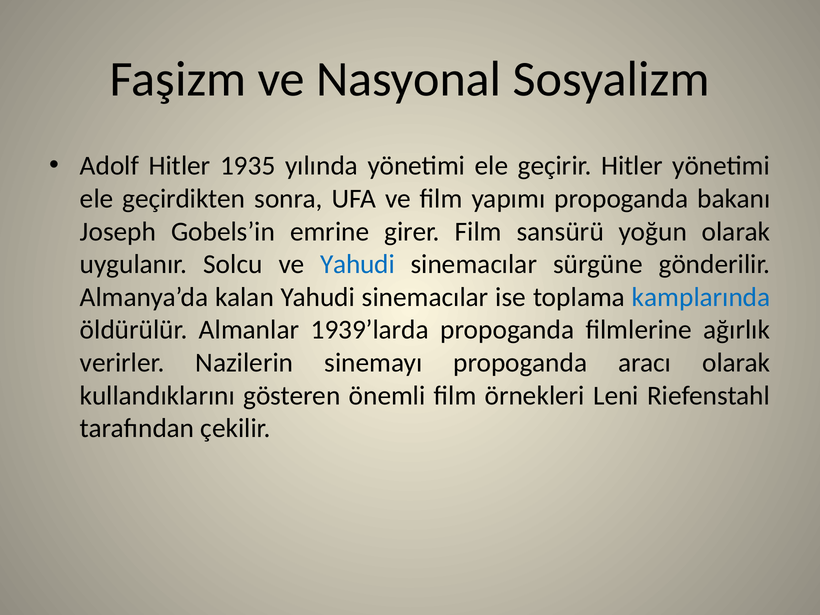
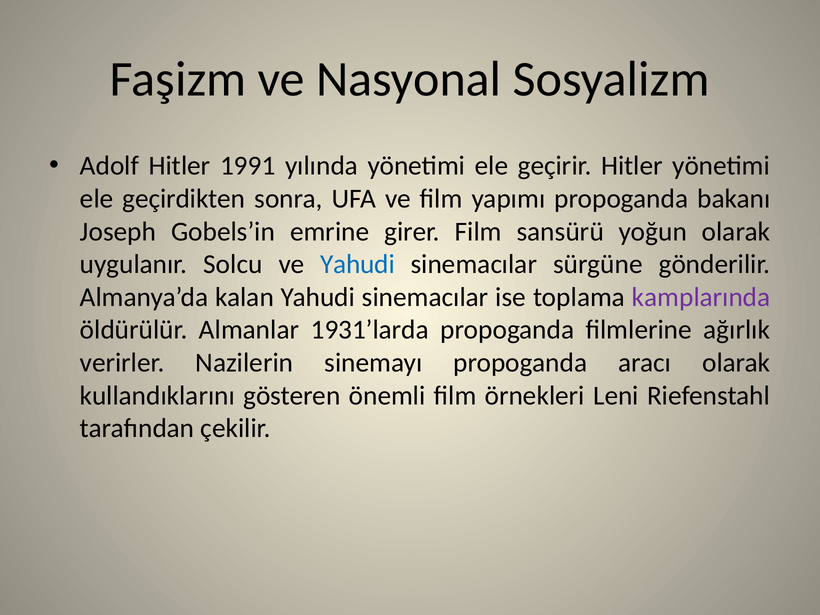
1935: 1935 -> 1991 (248, 166)
kamplarında colour: blue -> purple (701, 297)
1939’larda: 1939’larda -> 1931’larda (370, 330)
